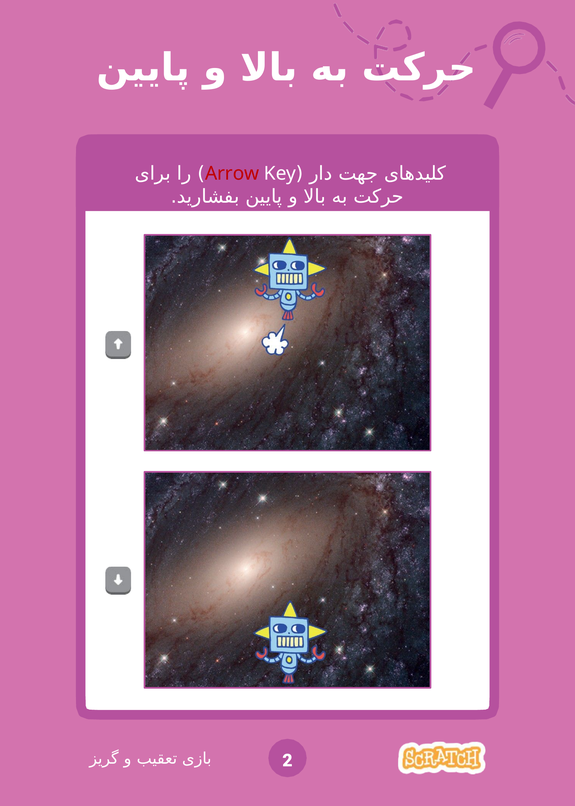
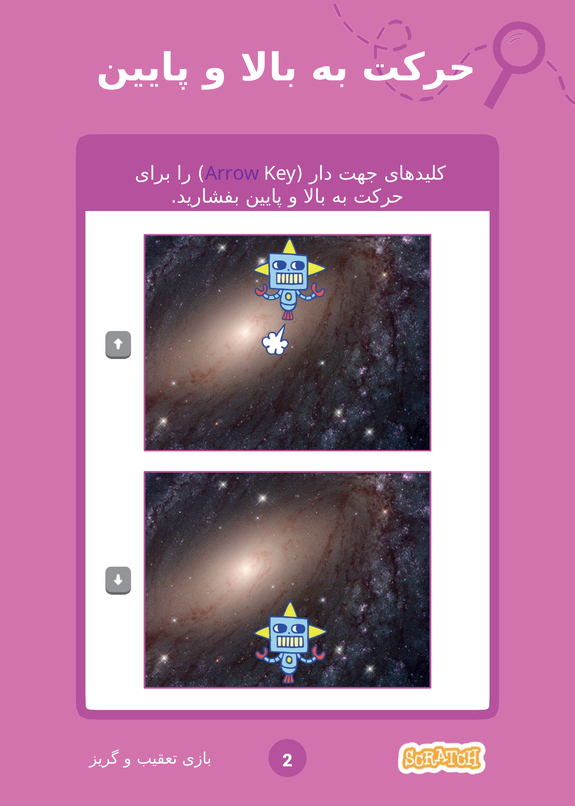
Arrow colour: red -> purple (232, 173)
